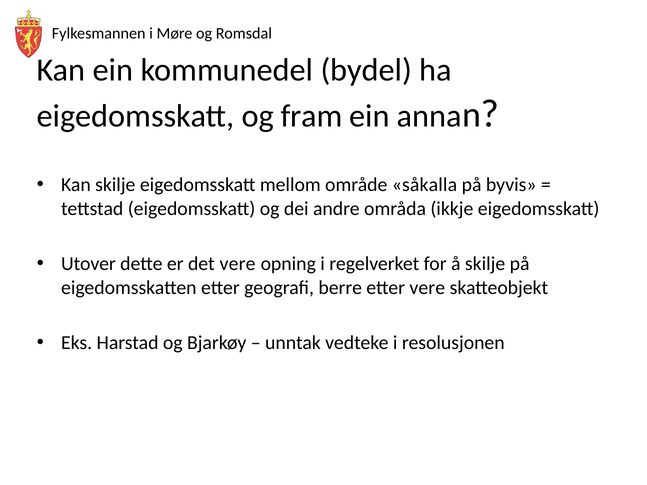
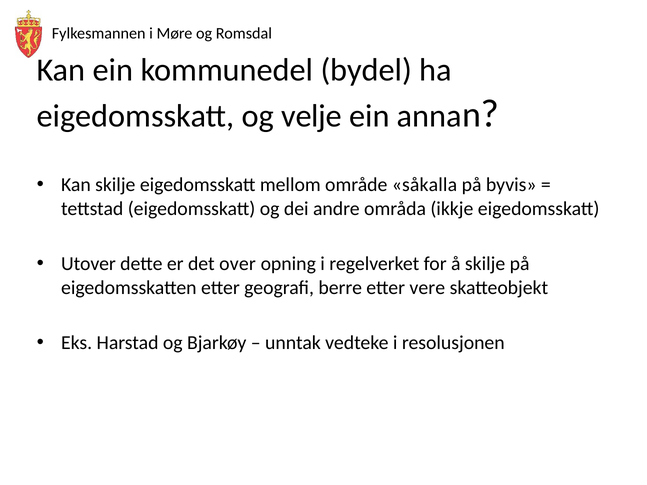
fram: fram -> velje (312, 116)
det vere: vere -> over (238, 264)
